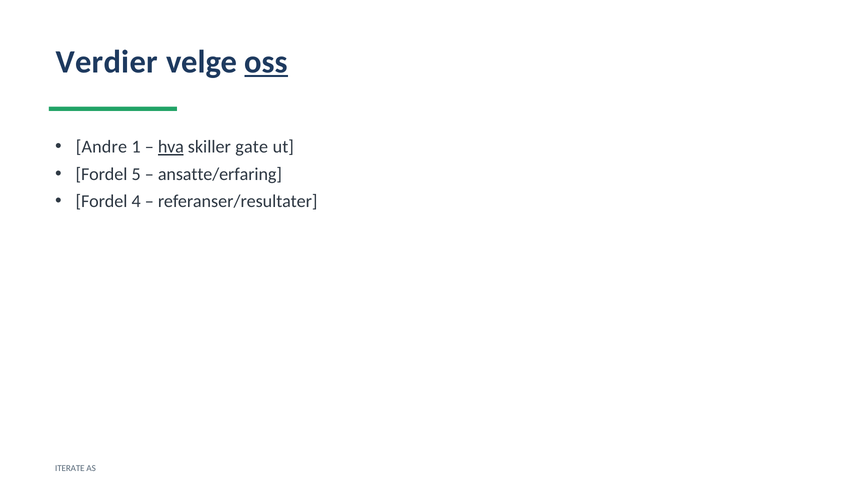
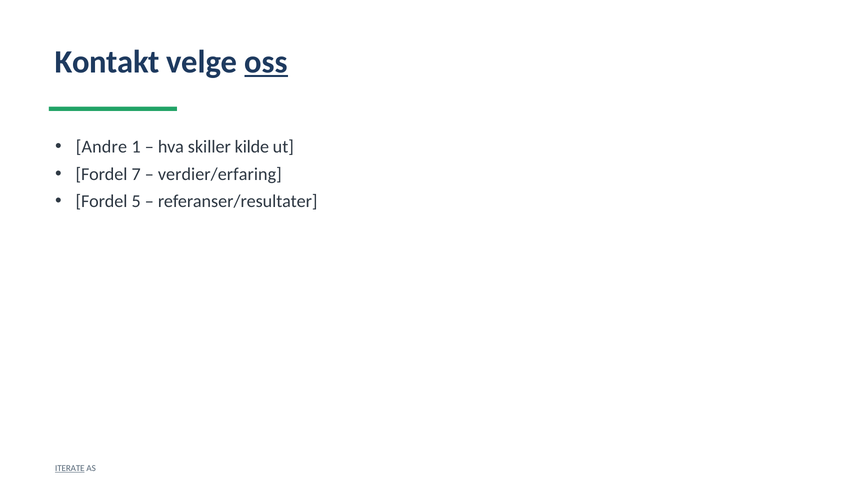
Verdier: Verdier -> Kontakt (107, 62)
hva underline: present -> none (171, 147)
gate: gate -> kilde (252, 147)
5: 5 -> 7 (136, 174)
ansatte/erfaring: ansatte/erfaring -> verdier/erfaring (220, 174)
4: 4 -> 5 (136, 201)
ITERATE underline: none -> present (70, 468)
